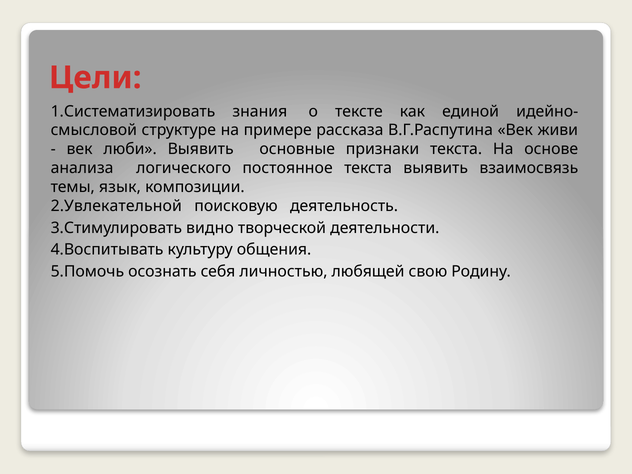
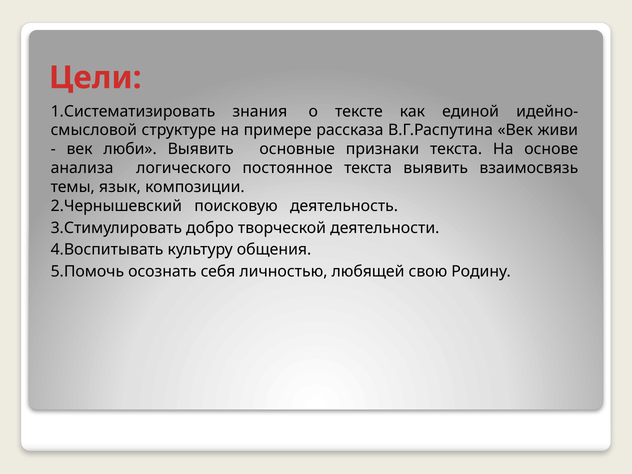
2.Увлекательной: 2.Увлекательной -> 2.Чернышевский (116, 206)
видно: видно -> добро (210, 228)
